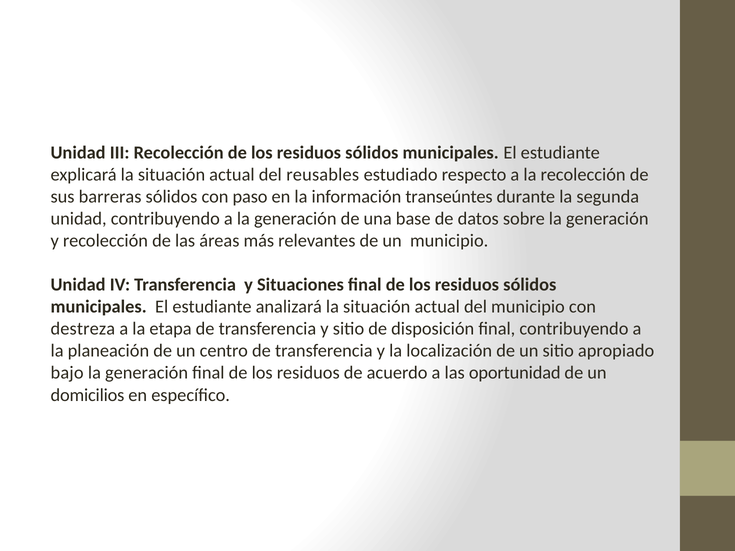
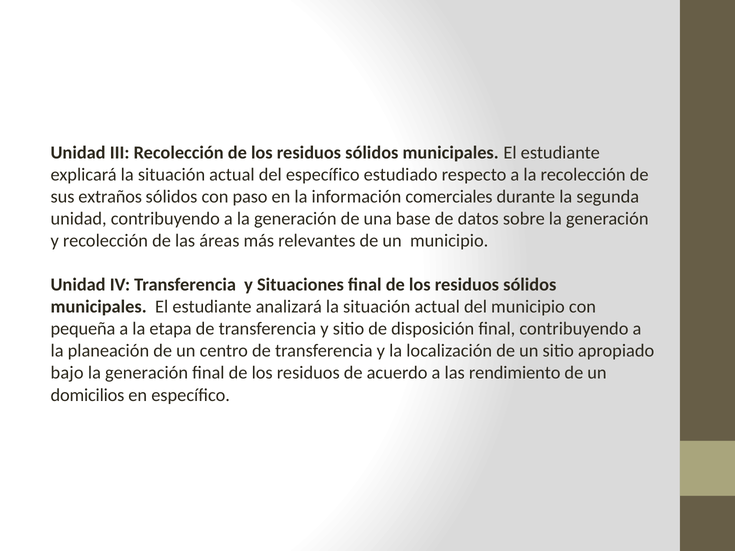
del reusables: reusables -> específico (323, 175)
barreras: barreras -> extraños (110, 197)
transeúntes: transeúntes -> comerciales (449, 197)
destreza: destreza -> pequeña (83, 329)
oportunidad: oportunidad -> rendimiento (515, 373)
